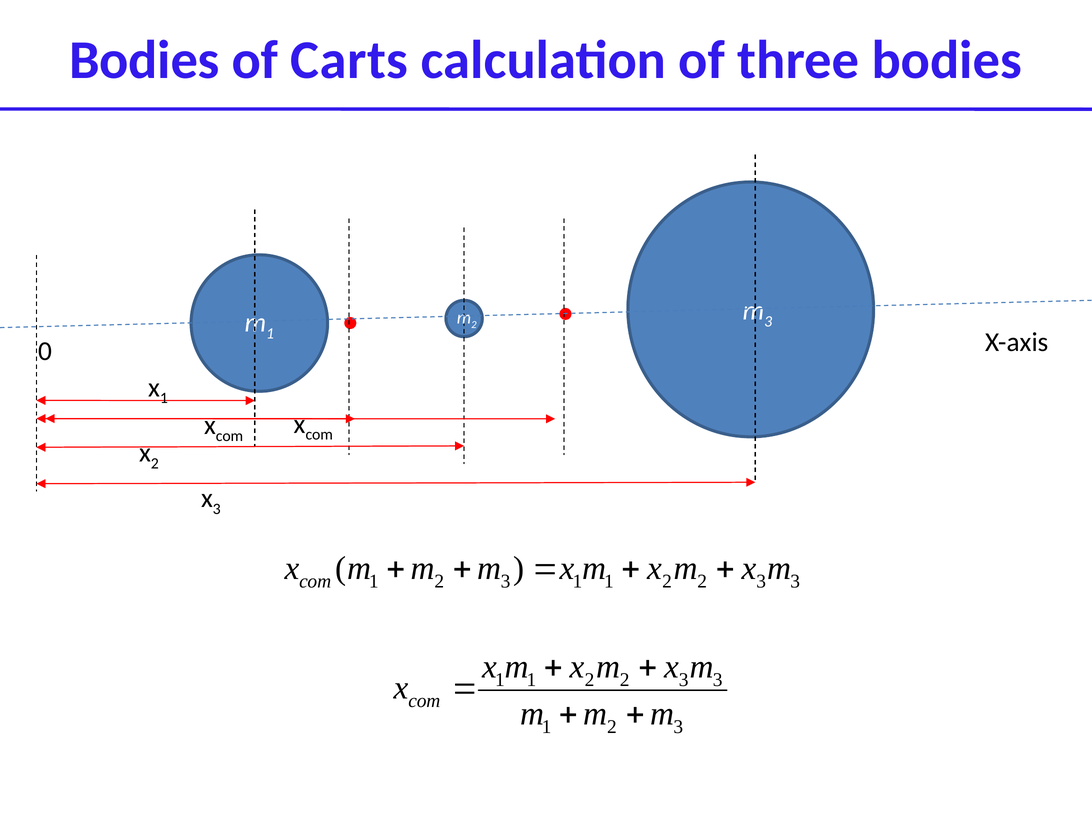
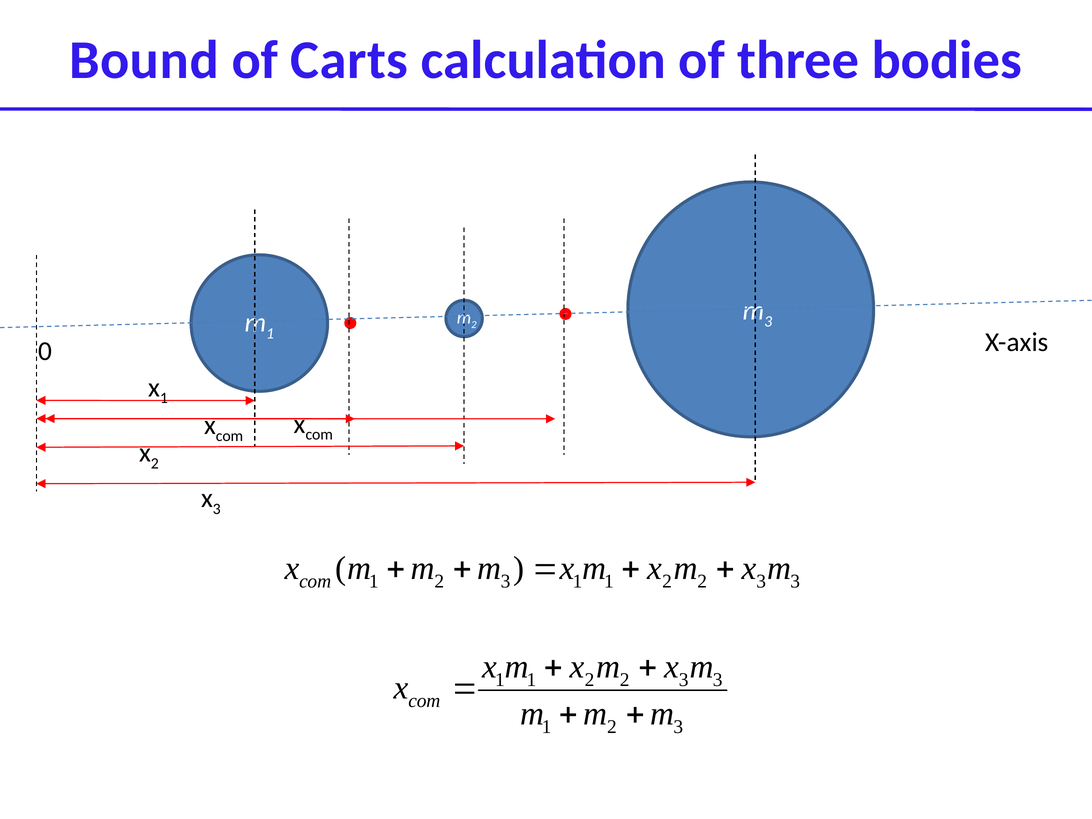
Bodies: Bodies -> Bound (144, 60)
